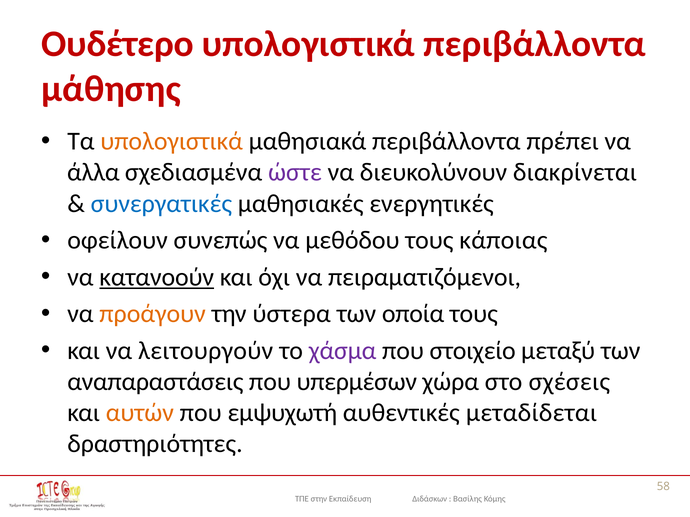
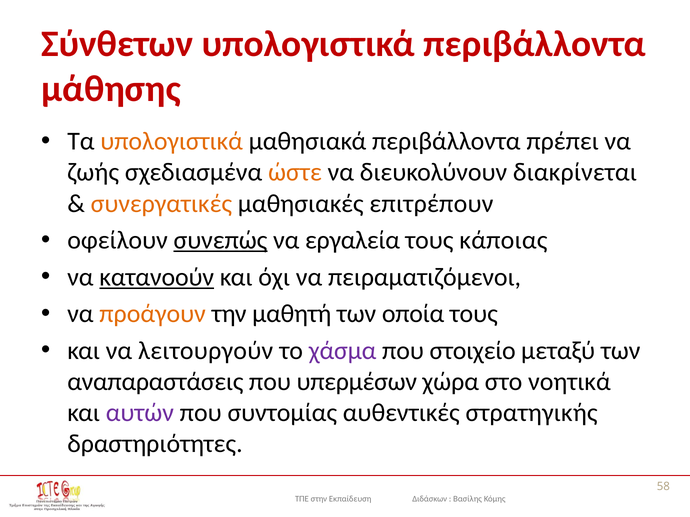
Ουδέτερο: Ουδέτερο -> Σύνθετων (117, 44)
άλλα: άλλα -> ζωής (93, 173)
ώστε colour: purple -> orange (295, 173)
συνεργατικές colour: blue -> orange (161, 204)
ενεργητικές: ενεργητικές -> επιτρέπουν (431, 204)
συνεπώς underline: none -> present (220, 241)
μεθόδου: μεθόδου -> εργαλεία (353, 241)
ύστερα: ύστερα -> μαθητή (292, 314)
σχέσεις: σχέσεις -> νοητικά (569, 382)
αυτών colour: orange -> purple (140, 413)
εμψυχωτή: εμψυχωτή -> συντομίας (282, 413)
μεταδίδεται: μεταδίδεται -> στρατηγικής (532, 413)
